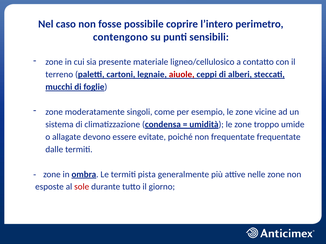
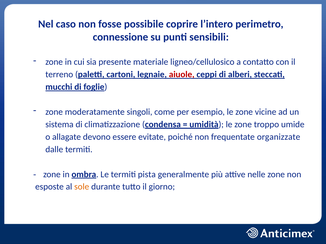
contengono: contengono -> connessione (120, 37)
frequentate frequentate: frequentate -> organizzate (279, 137)
sole colour: red -> orange (82, 187)
